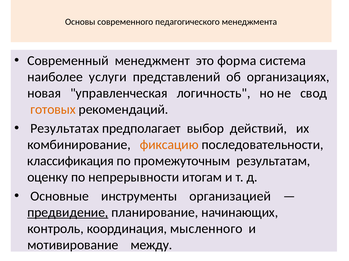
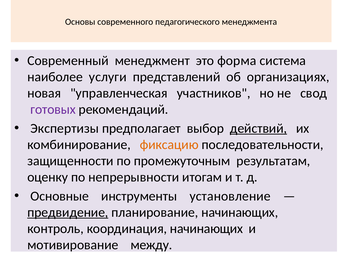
логичность: логичность -> участников (214, 93)
готовых colour: orange -> purple (53, 110)
Результатах: Результатах -> Экспертизы (65, 129)
действий underline: none -> present (258, 129)
классификация: классификация -> защищенности (70, 161)
организацией: организацией -> установление (230, 197)
координация мысленного: мысленного -> начинающих (206, 229)
